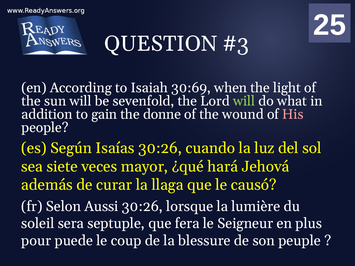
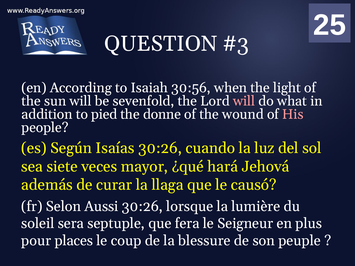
30:69: 30:69 -> 30:56 (191, 88)
will colour: light green -> pink (244, 101)
gain: gain -> pied (104, 114)
puede: puede -> places (74, 241)
